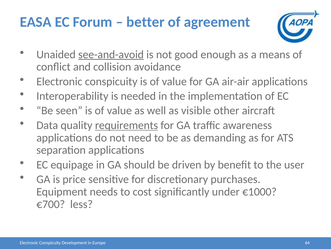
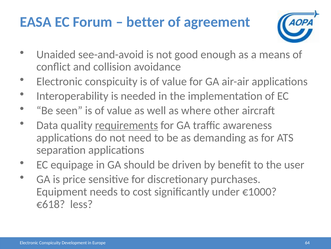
see-and-avoid underline: present -> none (111, 54)
visible: visible -> where (196, 110)
€700: €700 -> €618 (51, 204)
